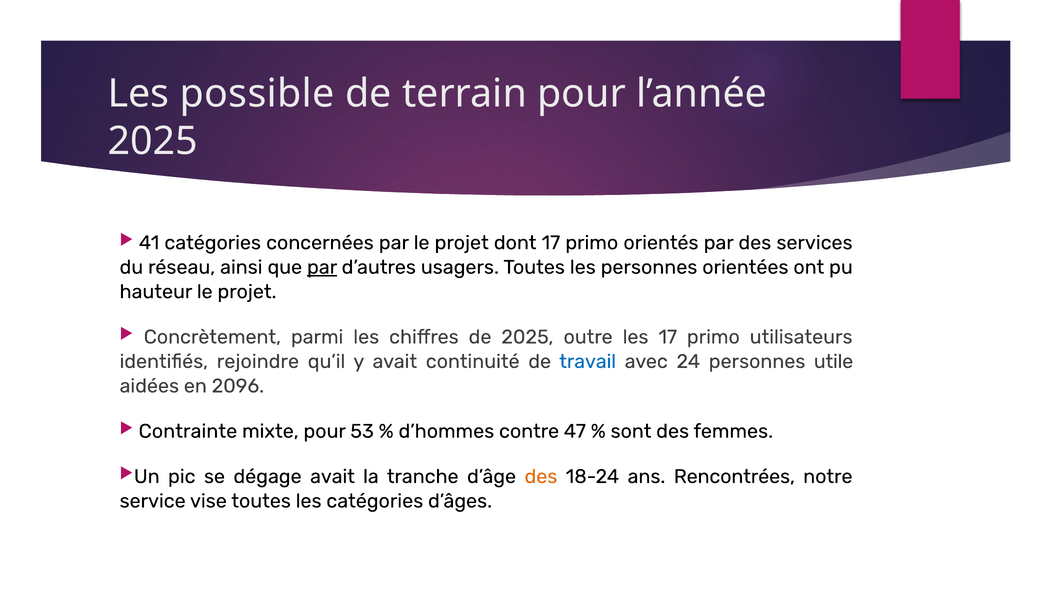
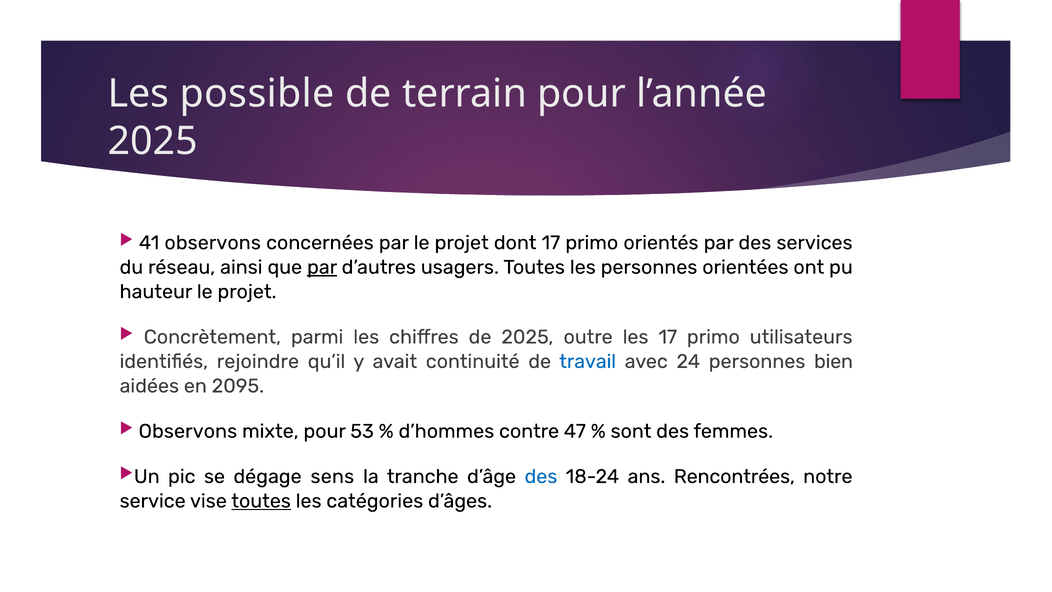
41 catégories: catégories -> observons (213, 243)
utile: utile -> bien (834, 361)
2096: 2096 -> 2095 (238, 386)
Contrainte: Contrainte -> Observons (188, 431)
dégage avait: avait -> sens (332, 476)
des colour: orange -> blue (541, 476)
toutes underline: none -> present (261, 501)
